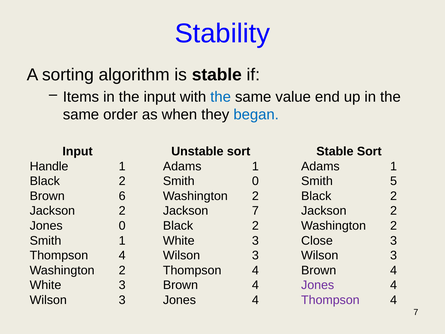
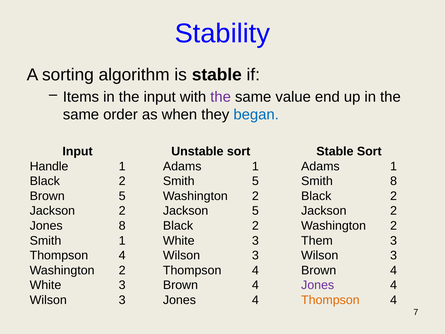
the colour: blue -> purple (221, 97)
Smith 0: 0 -> 5 (255, 181)
Smith 5: 5 -> 8 (394, 181)
Brown 6: 6 -> 5 (122, 196)
Jackson 7: 7 -> 5 (255, 211)
Jones 0: 0 -> 8 (122, 226)
Close: Close -> Them (317, 240)
Thompson colour: purple -> orange (330, 300)
